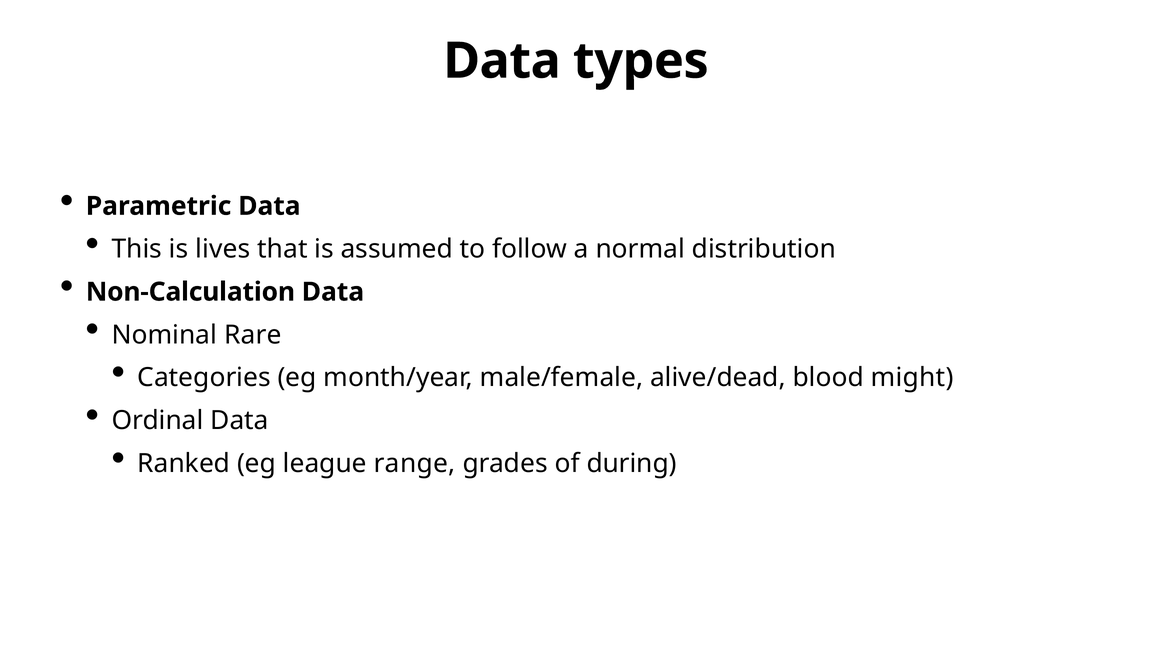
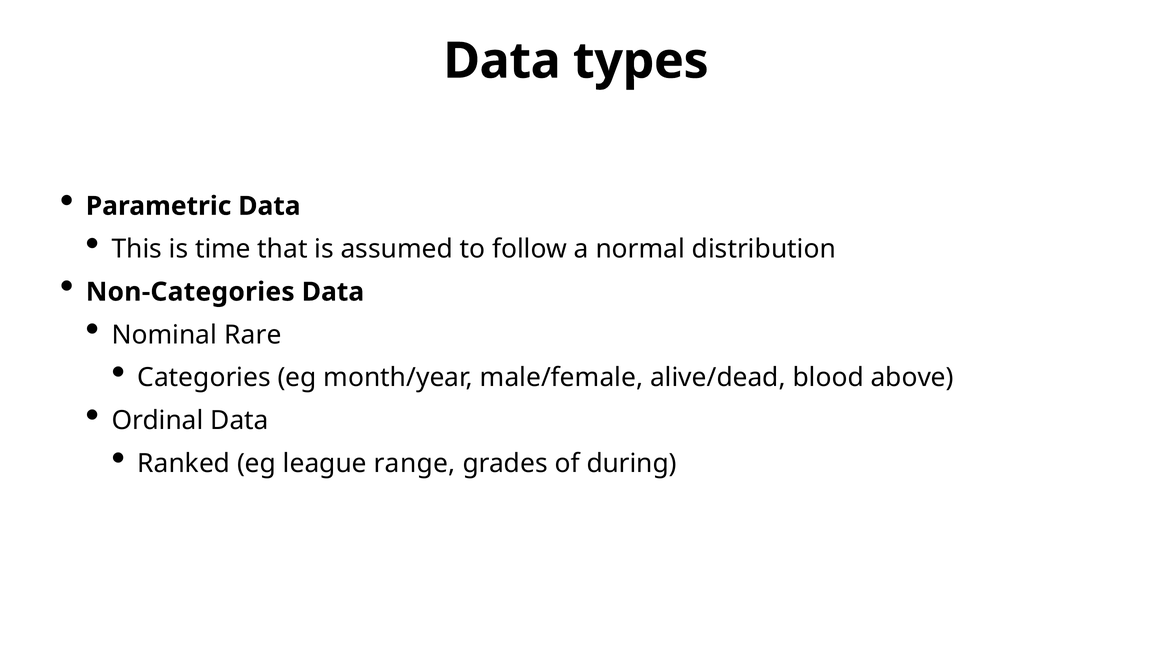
lives: lives -> time (223, 249)
Non-Calculation: Non-Calculation -> Non-Categories (190, 292)
might: might -> above (912, 378)
